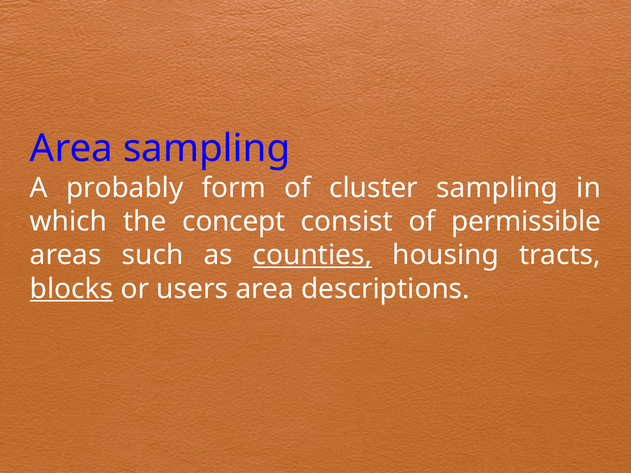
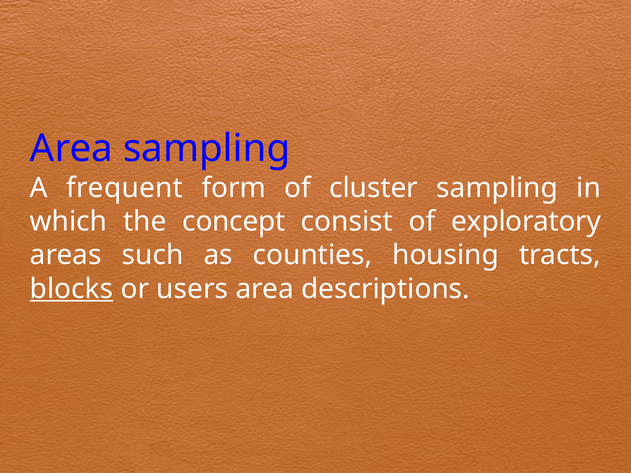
probably: probably -> frequent (125, 188)
permissible: permissible -> exploratory (526, 222)
counties underline: present -> none (312, 255)
